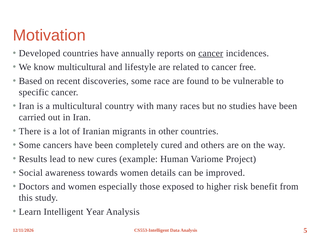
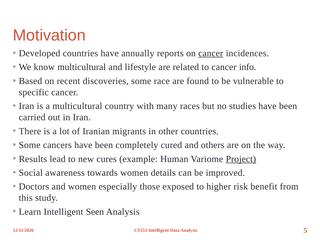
free: free -> info (248, 67)
Project underline: none -> present (241, 159)
Year: Year -> Seen (95, 212)
